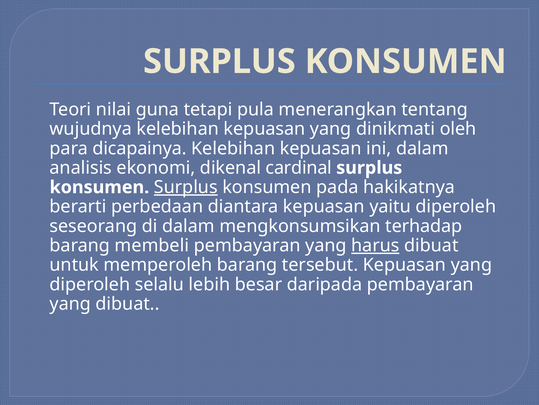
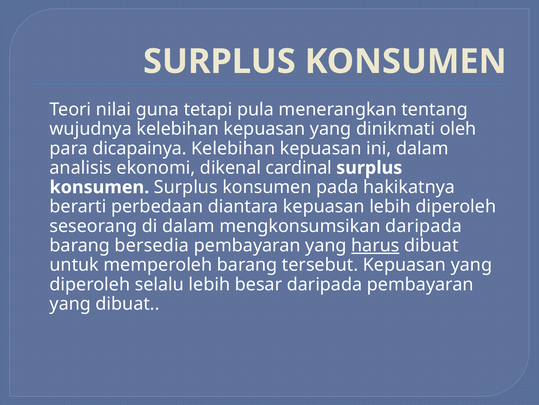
Surplus underline: present -> none (186, 187)
kepuasan yaitu: yaitu -> lebih (390, 206)
mengkonsumsikan terhadap: terhadap -> daripada (424, 226)
membeli: membeli -> bersedia (152, 245)
